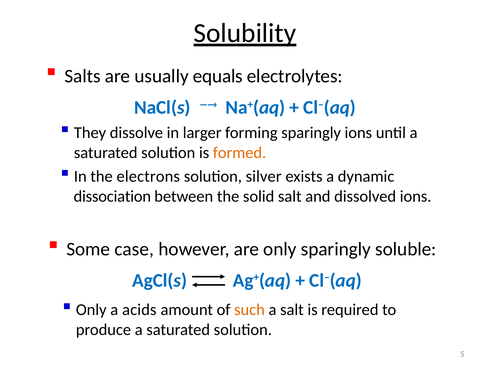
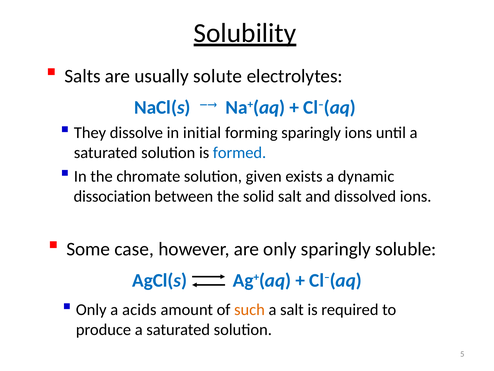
equals: equals -> solute (218, 76)
larger: larger -> initial (202, 133)
formed colour: orange -> blue (240, 152)
electrons: electrons -> chromate (148, 176)
silver: silver -> given (264, 176)
